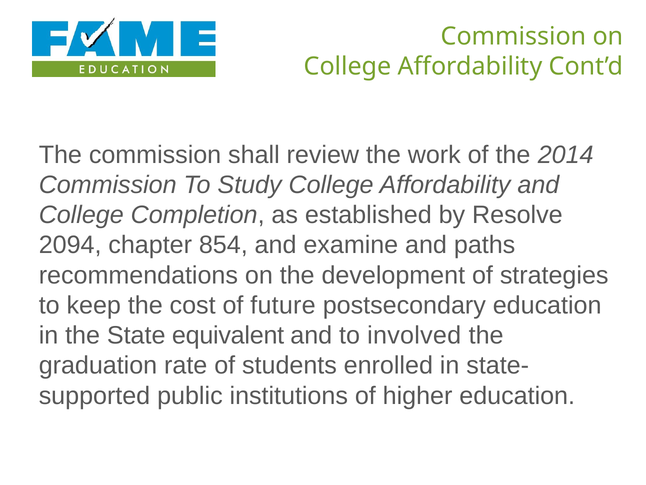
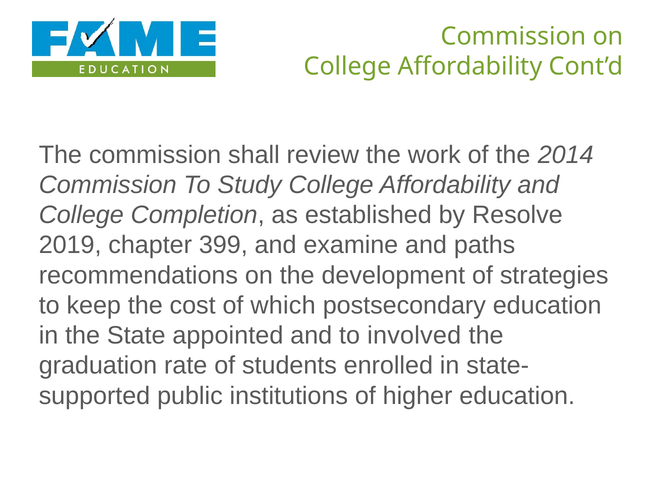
2094: 2094 -> 2019 (70, 245)
854: 854 -> 399 (223, 245)
future: future -> which (283, 305)
equivalent: equivalent -> appointed (228, 335)
